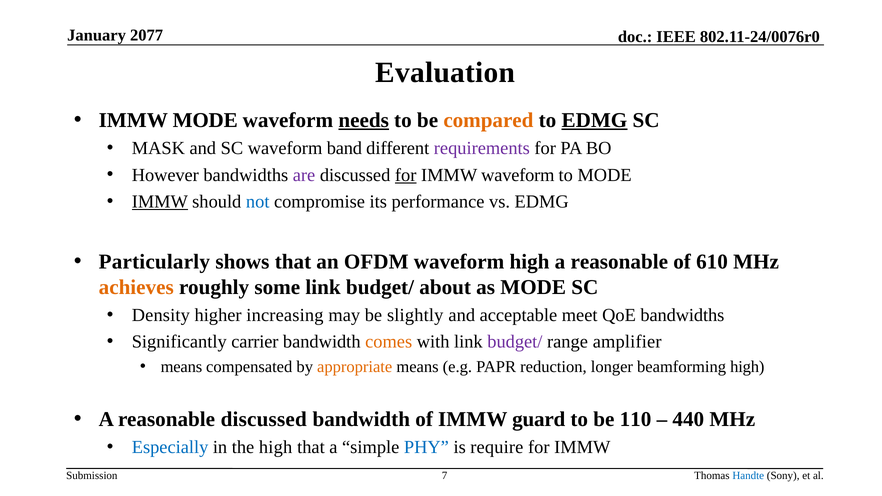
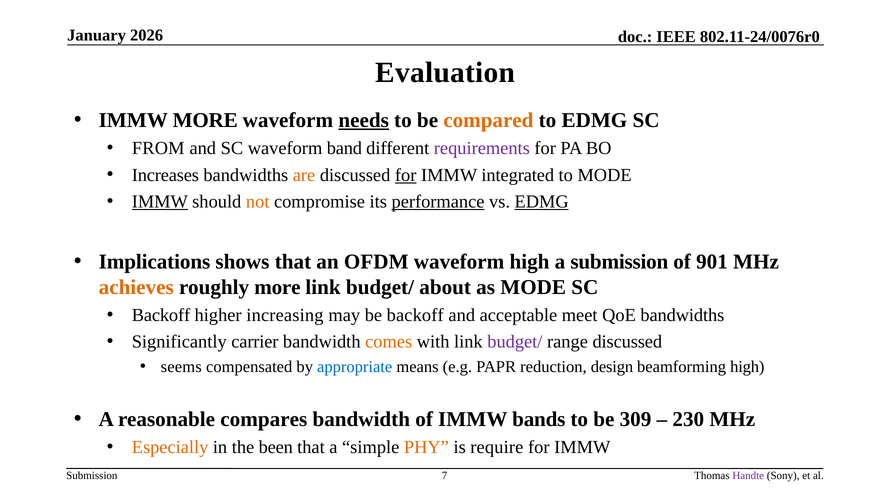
2077: 2077 -> 2026 (147, 35)
IMMW MODE: MODE -> MORE (205, 120)
EDMG underline: present -> none (594, 120)
MASK: MASK -> FROM (158, 148)
However: However -> Increases (165, 175)
are colour: purple -> orange (304, 175)
IMMW waveform: waveform -> integrated (518, 175)
not colour: blue -> orange (258, 202)
performance underline: none -> present (438, 202)
EDMG underline: none -> present (542, 202)
Particularly: Particularly -> Implications (154, 262)
reasonable: reasonable -> submission (619, 262)
610: 610 -> 901 (712, 262)
roughly some: some -> more (277, 287)
Density: Density -> Backoff (161, 315)
be slightly: slightly -> backoff (415, 315)
range amplifier: amplifier -> discussed (627, 342)
means: means -> seems (181, 367)
appropriate colour: orange -> blue (355, 367)
longer: longer -> design (612, 367)
reasonable discussed: discussed -> compares (264, 419)
guard: guard -> bands (539, 419)
110: 110 -> 309 (635, 419)
440: 440 -> 230 (688, 419)
Especially colour: blue -> orange (170, 447)
the high: high -> been (276, 447)
PHY colour: blue -> orange (426, 447)
Handte colour: blue -> purple (748, 476)
